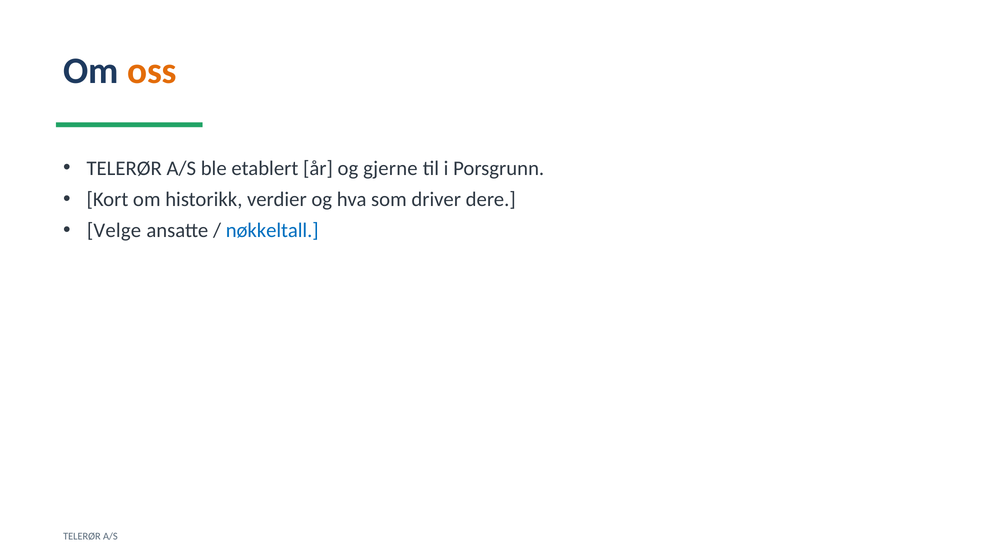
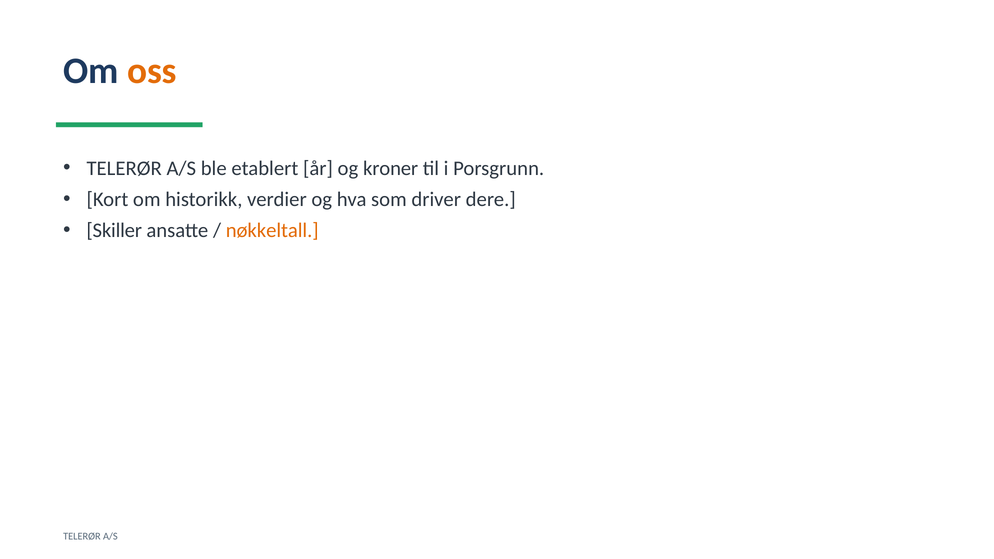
gjerne: gjerne -> kroner (391, 168)
Velge: Velge -> Skiller (114, 231)
nøkkeltall colour: blue -> orange (272, 231)
